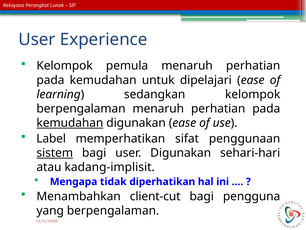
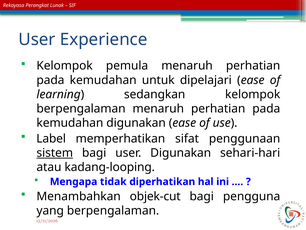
kemudahan underline: present -> none (70, 123)
kadang-implisit: kadang-implisit -> kadang-looping (110, 167)
client-cut: client-cut -> objek-cut (155, 196)
